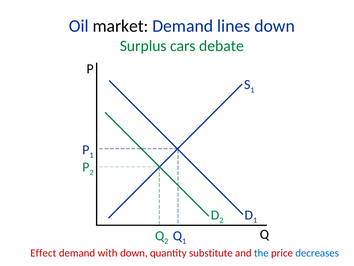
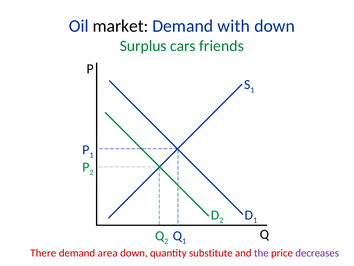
lines: lines -> with (234, 26)
debate: debate -> friends (222, 46)
Effect: Effect -> There (43, 253)
with: with -> area (108, 253)
the colour: blue -> purple (261, 253)
decreases colour: blue -> purple (317, 253)
